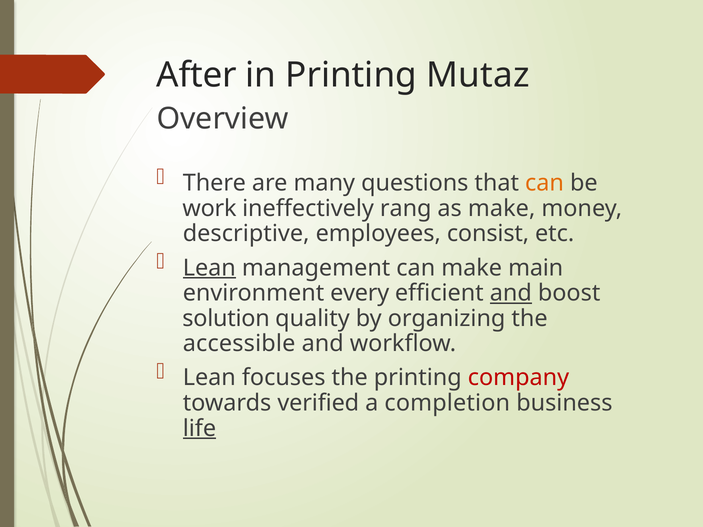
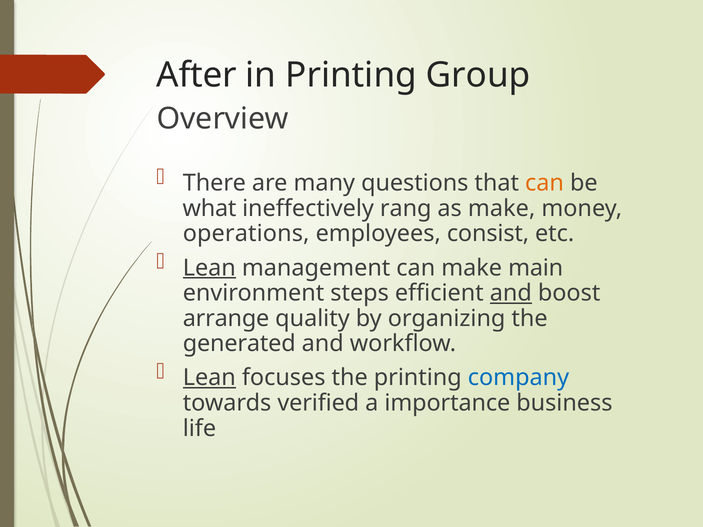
Mutaz: Mutaz -> Group (478, 75)
work: work -> what (210, 209)
descriptive: descriptive -> operations (246, 234)
every: every -> steps (360, 293)
solution: solution -> arrange (226, 319)
accessible: accessible -> generated (239, 344)
Lean underline: none -> present (209, 378)
company colour: red -> blue (518, 378)
completion: completion -> importance (447, 403)
life underline: present -> none (199, 428)
